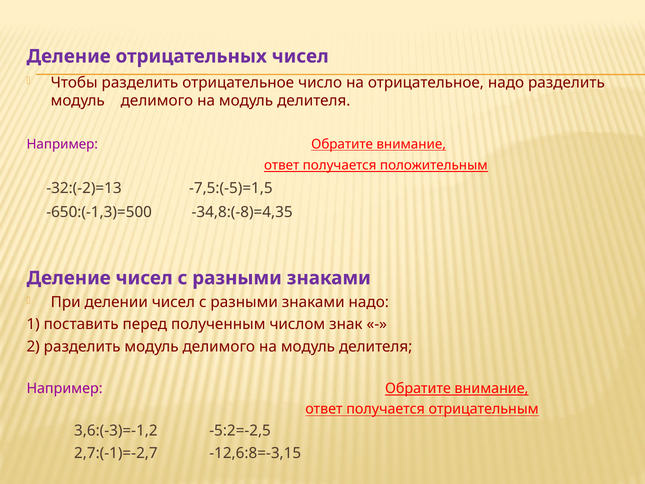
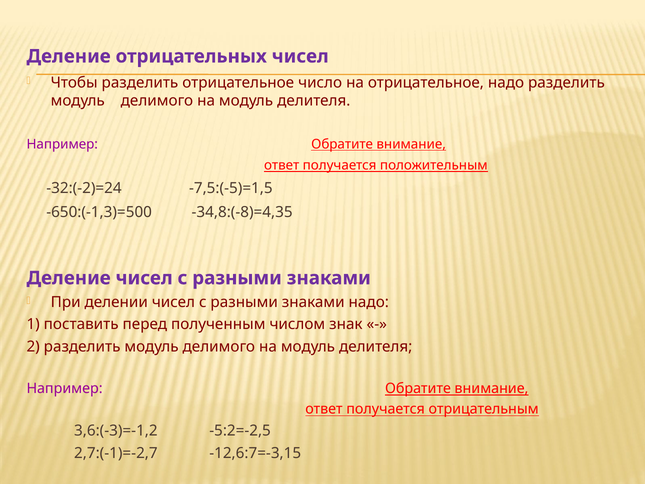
-32:(-2)=13: -32:(-2)=13 -> -32:(-2)=24 (84, 188)
-12,6:8=-3,15: -12,6:8=-3,15 -> -12,6:7=-3,15 (255, 453)
